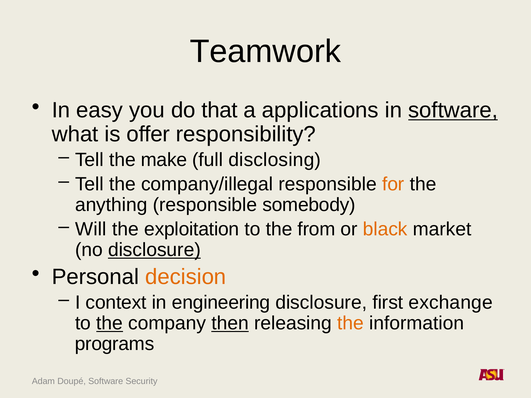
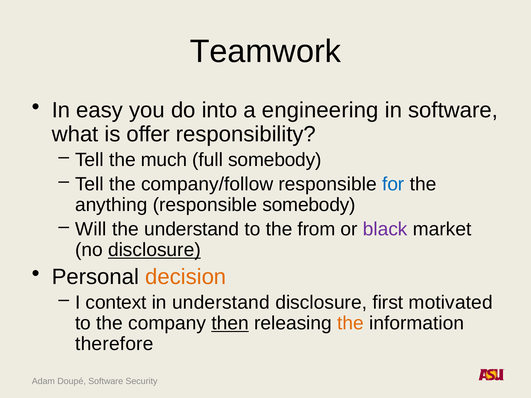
that: that -> into (220, 110)
applications: applications -> engineering (320, 110)
software underline: present -> none (453, 110)
make: make -> much (164, 160)
full disclosing: disclosing -> somebody (275, 160)
company/illegal: company/illegal -> company/follow (207, 184)
for colour: orange -> blue (393, 184)
the exploitation: exploitation -> understand (192, 229)
black colour: orange -> purple (385, 229)
in engineering: engineering -> understand (221, 303)
exchange: exchange -> motivated (451, 303)
the underline: present -> none (110, 323)
programs: programs -> therefore (114, 344)
